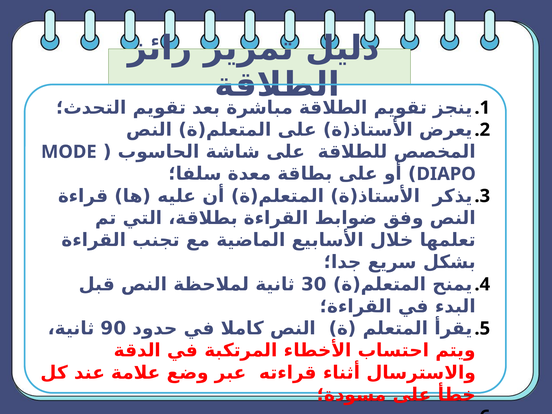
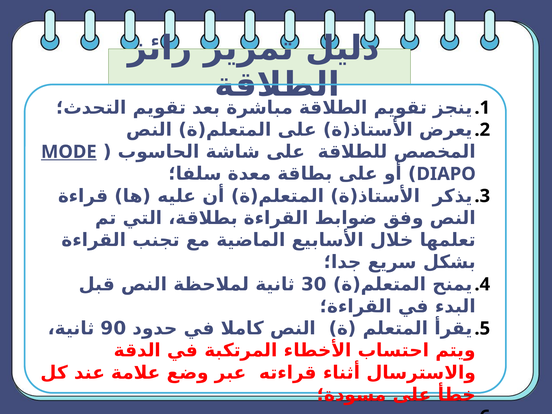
MODE underline: none -> present (69, 152)
